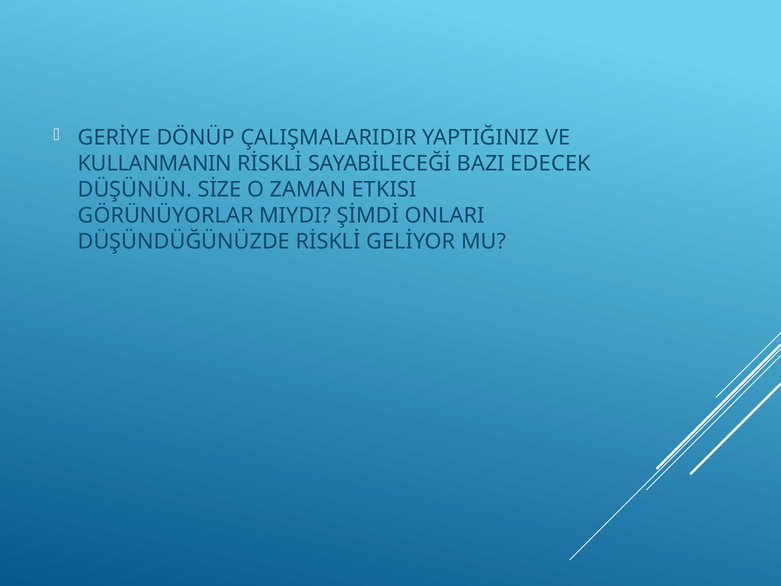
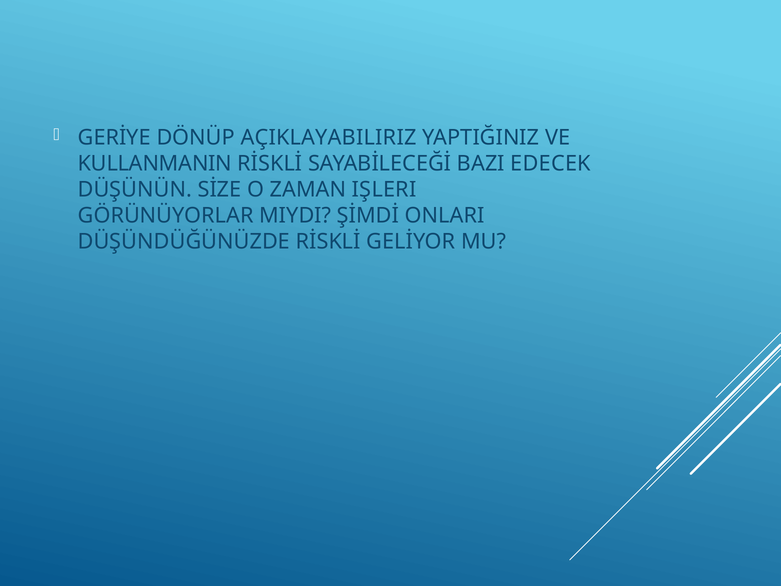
ÇALIŞMALARIDIR: ÇALIŞMALARIDIR -> AÇIKLAYABILIRIZ (329, 137)
ETKISI: ETKISI -> IŞLERI (384, 190)
